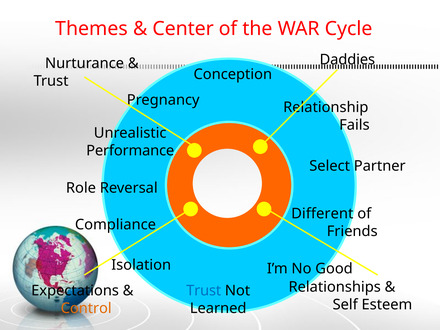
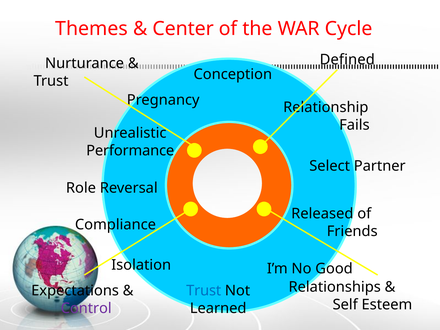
Daddies: Daddies -> Defined (347, 60)
Different: Different -> Released (322, 214)
Control colour: orange -> purple (86, 308)
